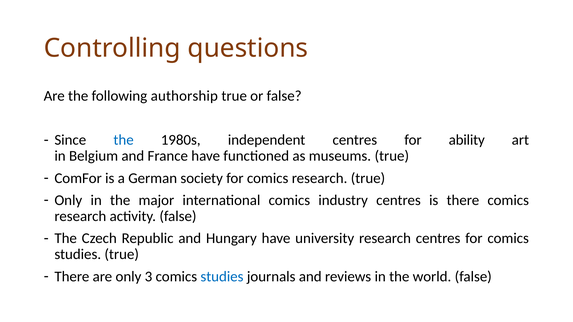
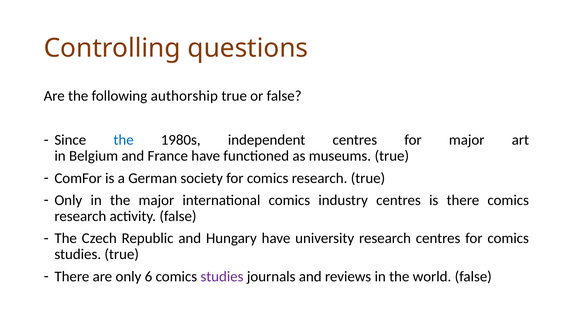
for ability: ability -> major (467, 140)
3: 3 -> 6 (149, 277)
studies colour: blue -> purple (222, 277)
